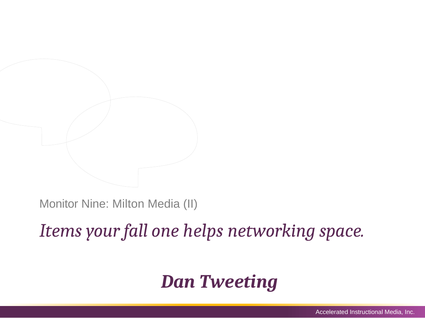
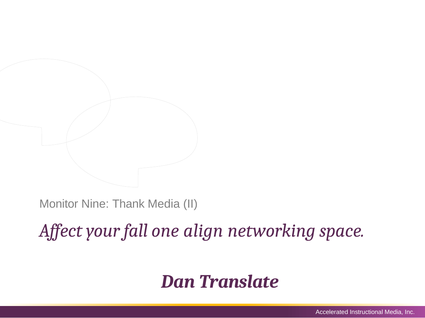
Milton: Milton -> Thank (128, 205)
Items: Items -> Affect (61, 231)
helps: helps -> align (203, 231)
Tweeting: Tweeting -> Translate (239, 282)
